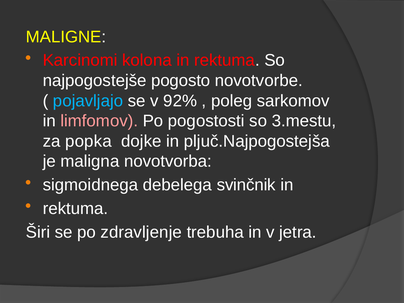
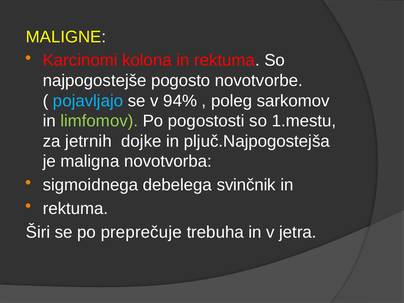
92%: 92% -> 94% (180, 101)
limfomov colour: pink -> light green (99, 121)
3.mestu: 3.mestu -> 1.mestu (304, 121)
popka: popka -> jetrnih (88, 141)
zdravljenje: zdravljenje -> preprečuje (141, 232)
